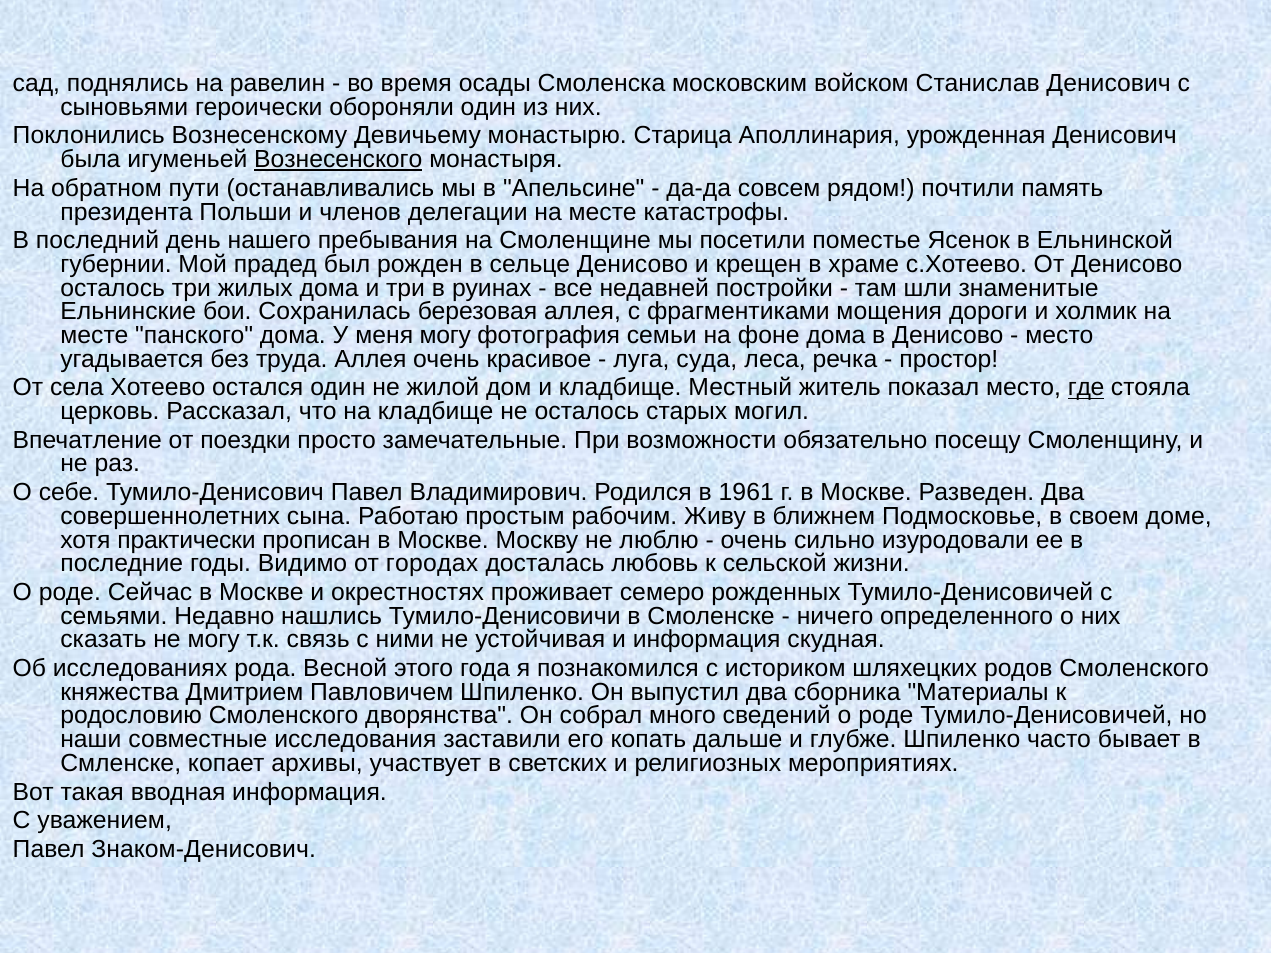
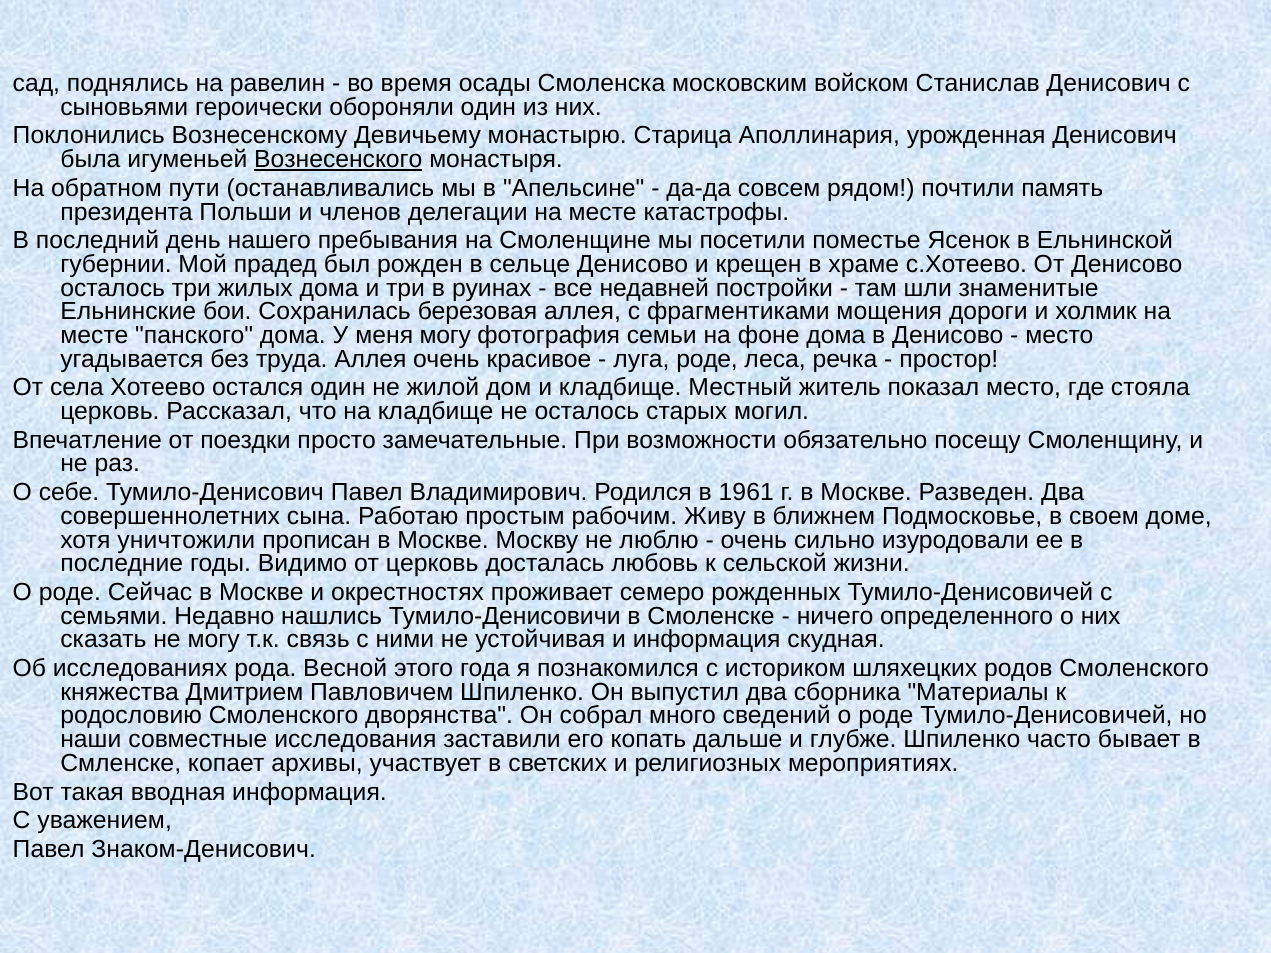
луга суда: суда -> роде (707, 359)
где underline: present -> none (1086, 388)
практически: практически -> уничтожили (186, 540)
от городах: городах -> церковь (432, 564)
